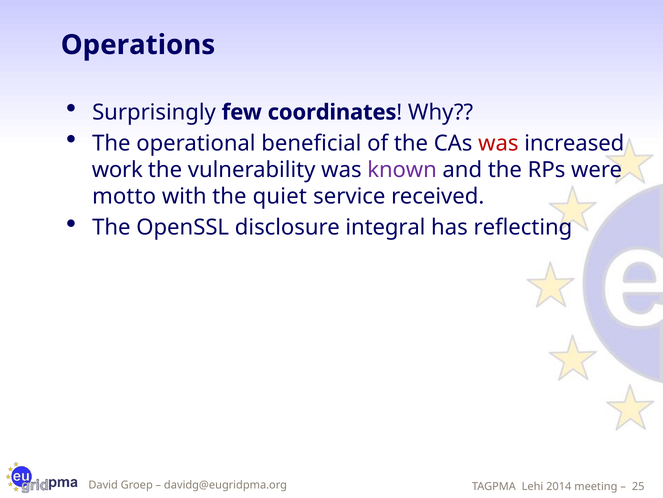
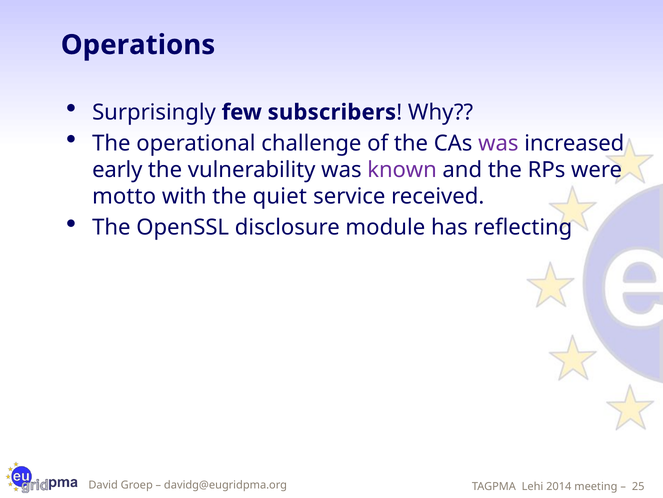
coordinates: coordinates -> subscribers (332, 112)
beneficial: beneficial -> challenge (311, 143)
was colour: red -> purple (498, 143)
work: work -> early (117, 170)
integral: integral -> module (385, 227)
